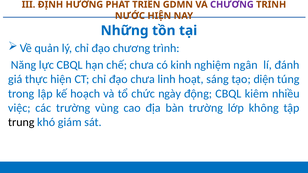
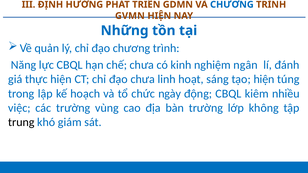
CHƯƠNG colour: purple -> blue (232, 5)
NƯỚC: NƯỚC -> GVMN (130, 16)
tạo diện: diện -> hiện (264, 79)
